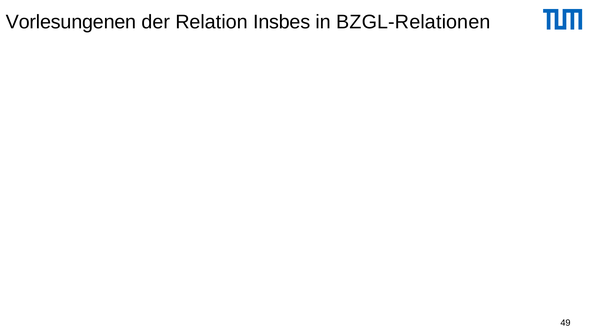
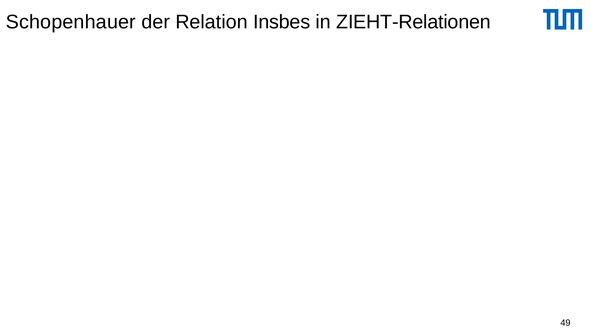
Vorlesungenen: Vorlesungenen -> Schopenhauer (71, 22)
BZGL-Relationen: BZGL-Relationen -> ZIEHT-Relationen (414, 22)
